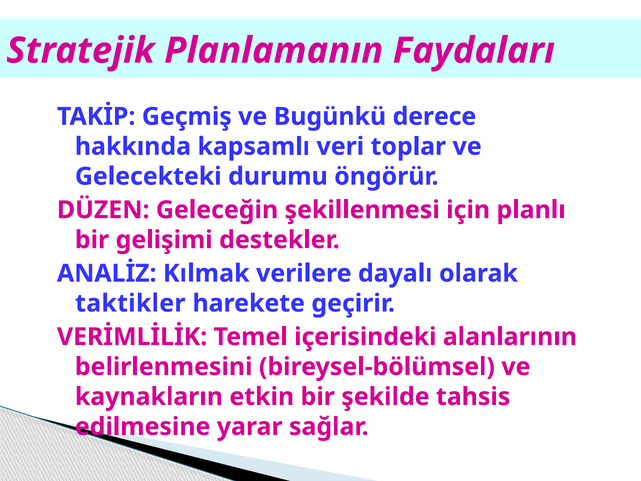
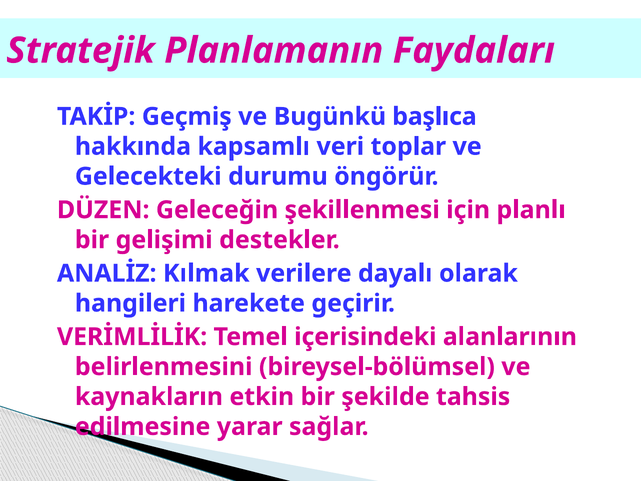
derece: derece -> başlıca (434, 117)
taktikler: taktikler -> hangileri (130, 303)
